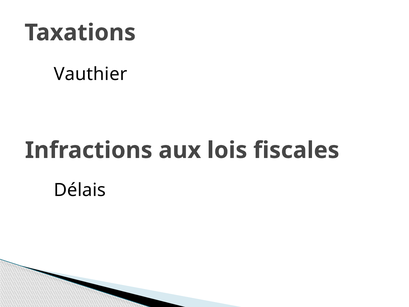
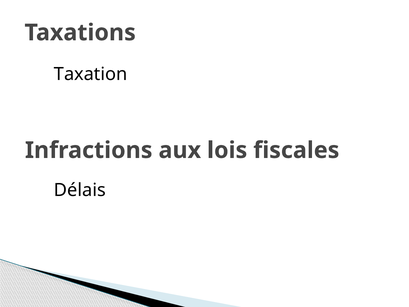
Vauthier: Vauthier -> Taxation (91, 74)
